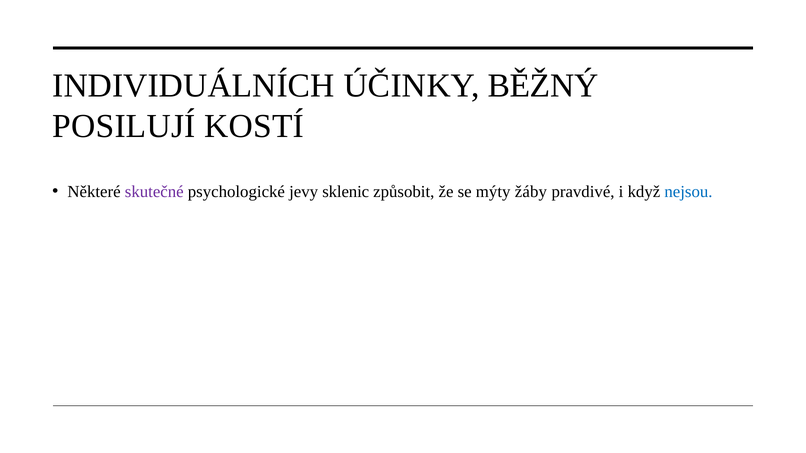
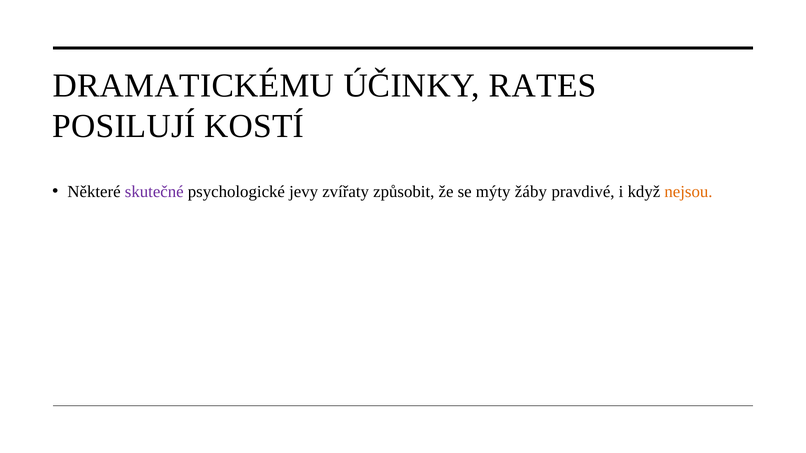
INDIVIDUÁLNÍCH: INDIVIDUÁLNÍCH -> DRAMATICKÉMU (193, 86)
BĚŽNÝ: BĚŽNÝ -> RATES (543, 86)
sklenic: sklenic -> zvířaty (346, 192)
nejsou colour: blue -> orange (689, 192)
